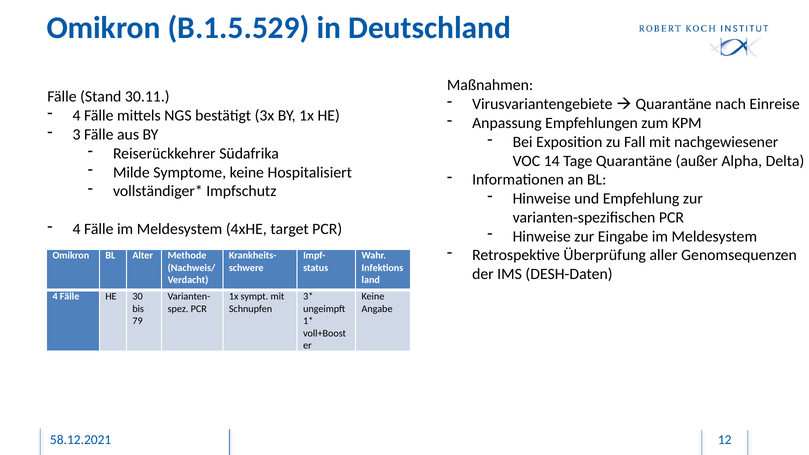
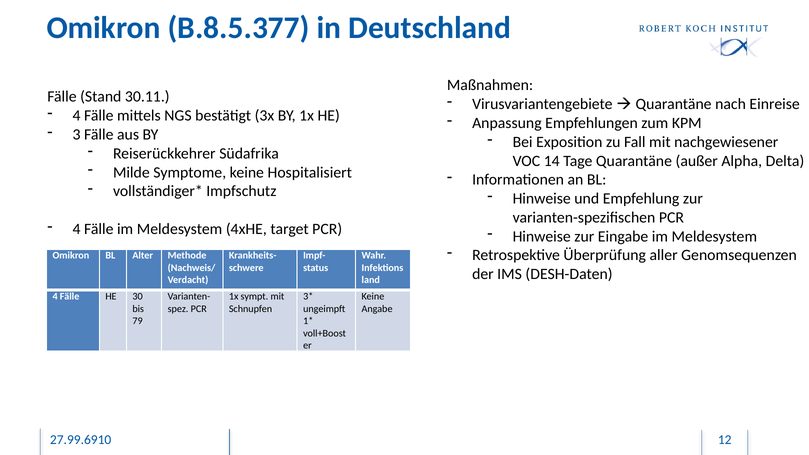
B.1.5.529: B.1.5.529 -> B.8.5.377 (239, 28)
58.12.2021: 58.12.2021 -> 27.99.6910 (81, 440)
